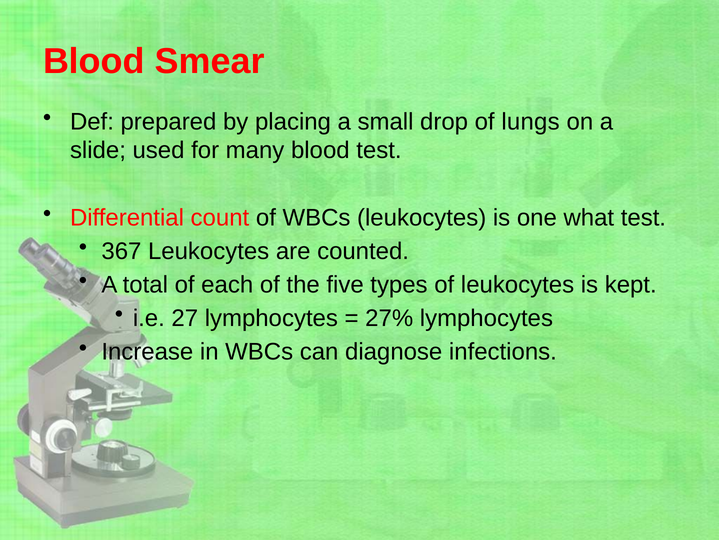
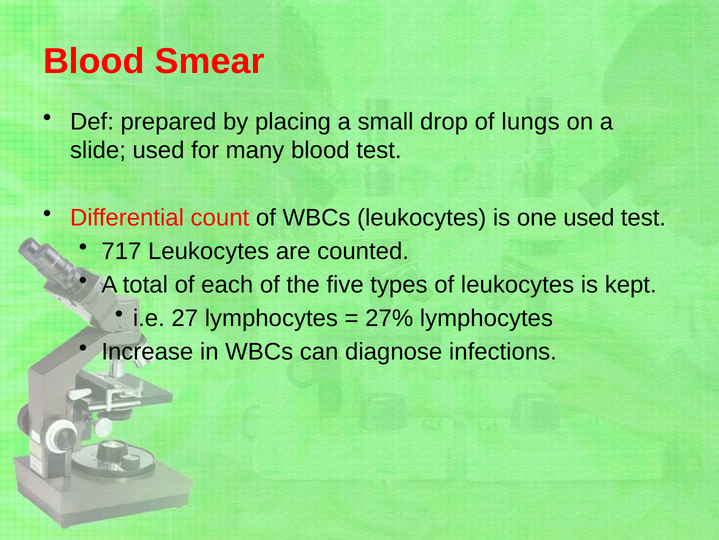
one what: what -> used (589, 217)
367: 367 -> 717 (121, 251)
